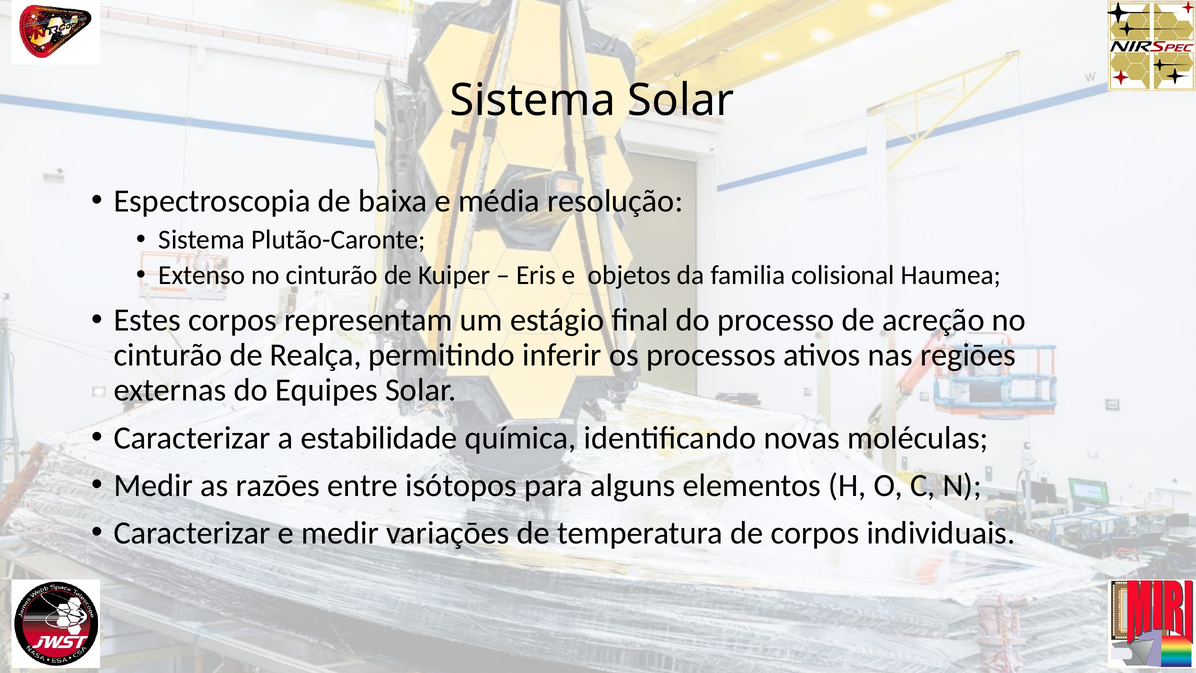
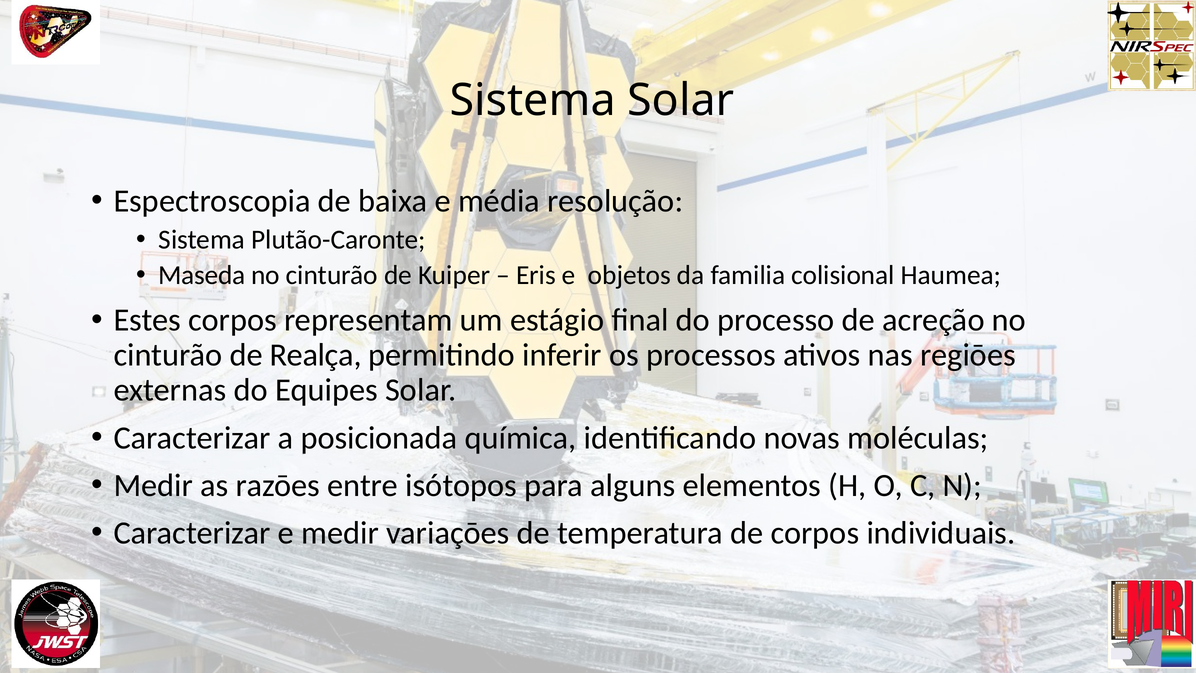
Extenso: Extenso -> Maseda (202, 275)
estabilidade: estabilidade -> posicionada (379, 438)
